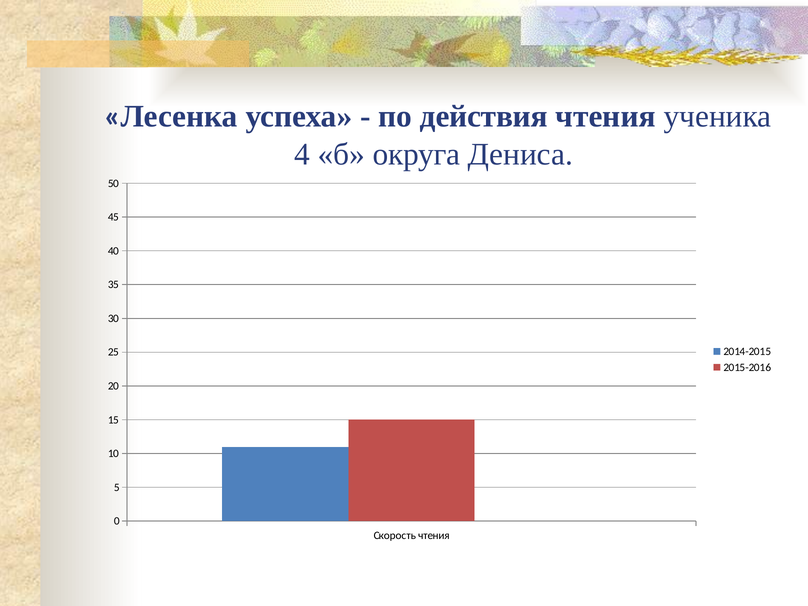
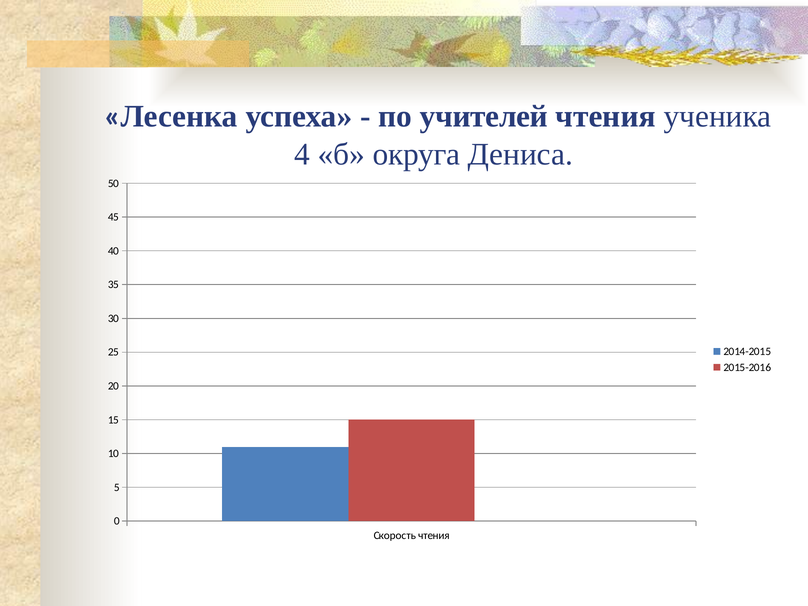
действия: действия -> учителей (484, 117)
